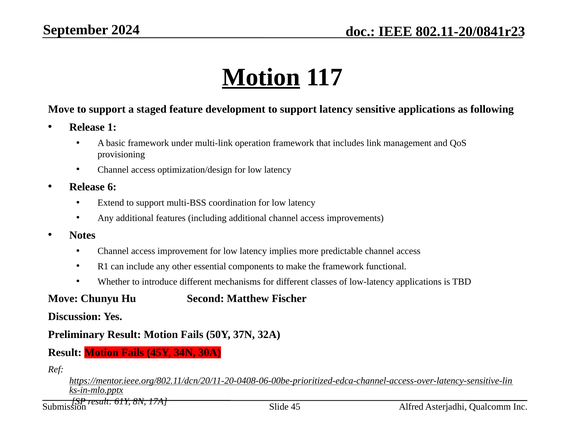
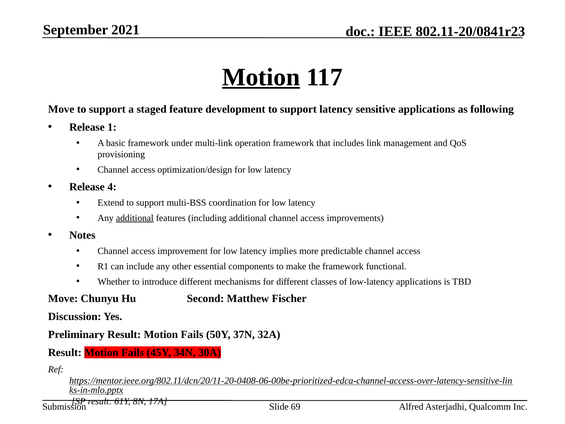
2024: 2024 -> 2021 (125, 30)
6: 6 -> 4 (112, 187)
additional underline: none -> present (135, 218)
45: 45 -> 69 (296, 406)
